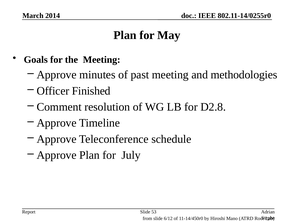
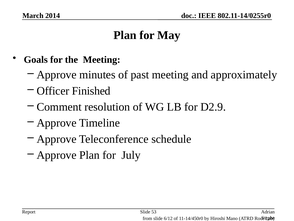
methodologies: methodologies -> approximately (244, 75)
D2.8: D2.8 -> D2.9 (213, 107)
